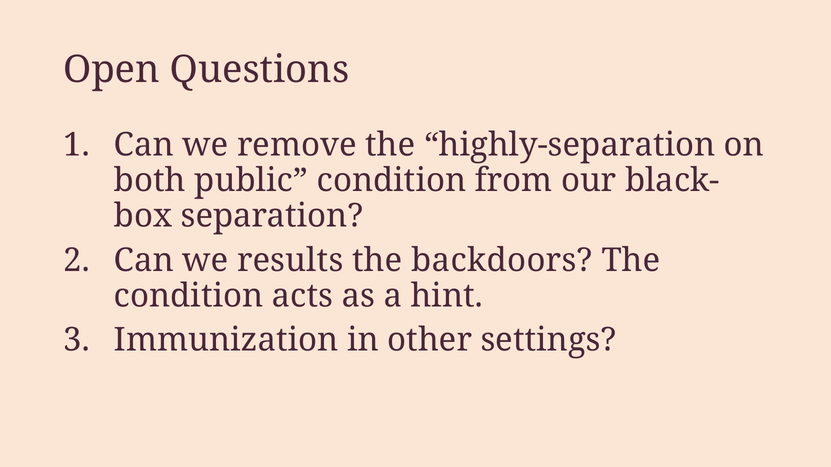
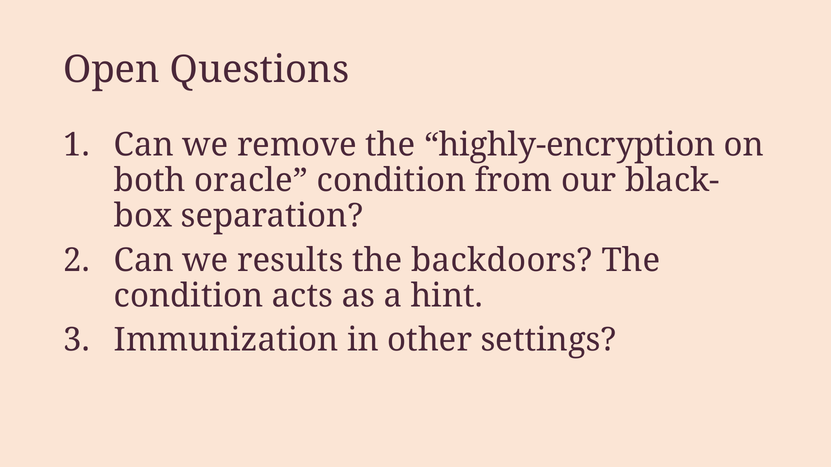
highly-separation: highly-separation -> highly-encryption (570, 145)
public: public -> oracle (251, 181)
